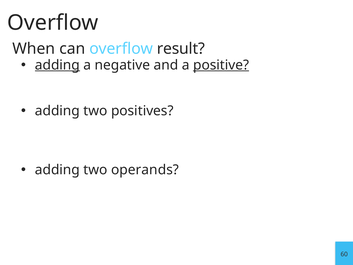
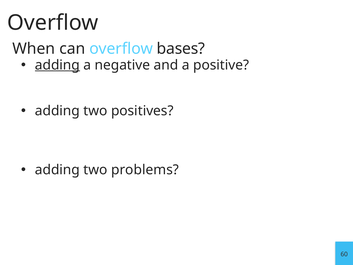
result: result -> bases (181, 49)
positive underline: present -> none (221, 65)
adding two operands: operands -> problems (145, 170)
